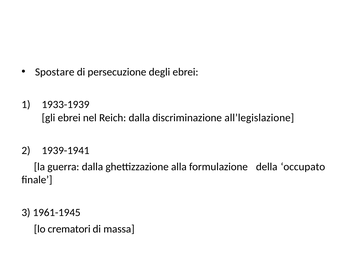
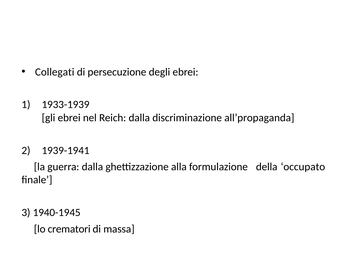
Spostare: Spostare -> Collegati (55, 72)
all’legislazione: all’legislazione -> all’propaganda (259, 118)
1961-1945: 1961-1945 -> 1940-1945 (57, 213)
